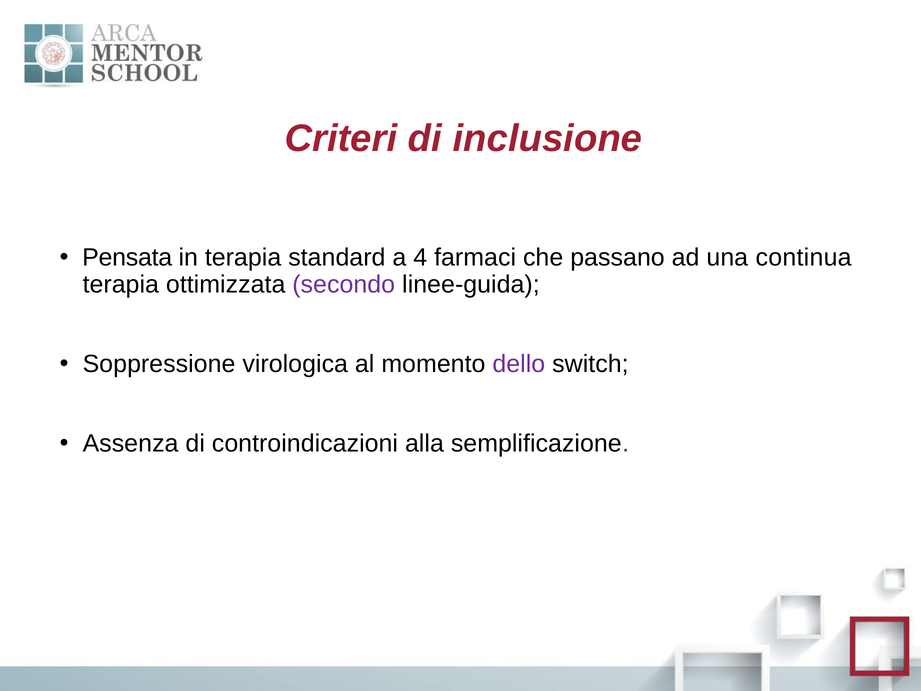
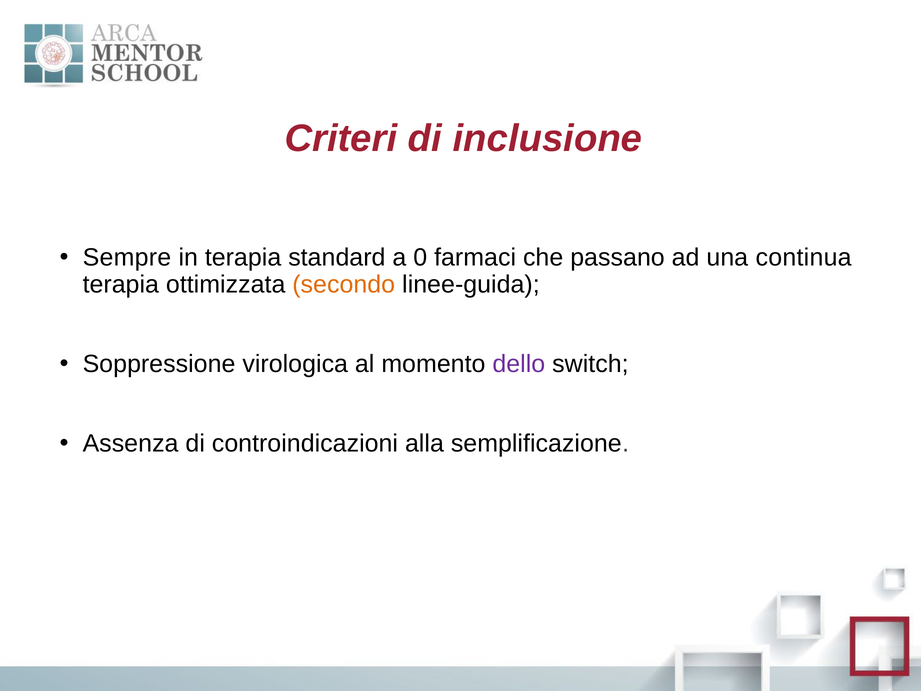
Pensata: Pensata -> Sempre (127, 257)
4: 4 -> 0 (420, 257)
secondo colour: purple -> orange (344, 284)
